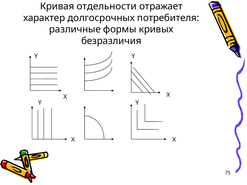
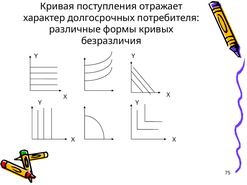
отдельности: отдельности -> поступления (107, 6)
